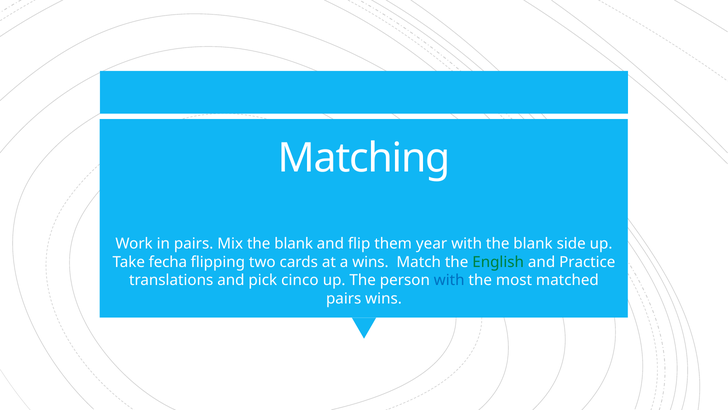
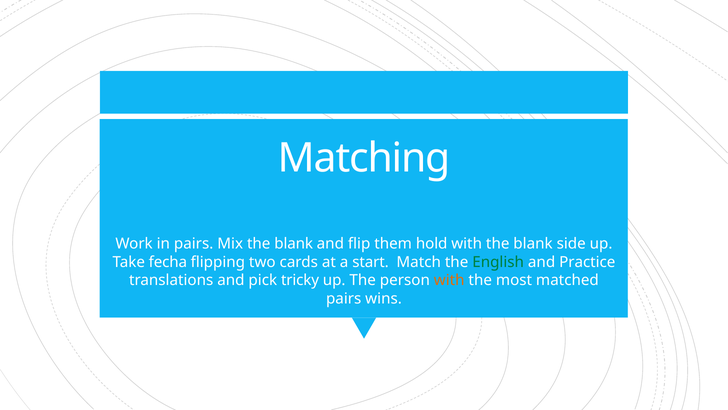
year: year -> hold (432, 243)
a wins: wins -> start (371, 262)
cinco: cinco -> tricky (300, 280)
with colour: blue -> orange (449, 280)
